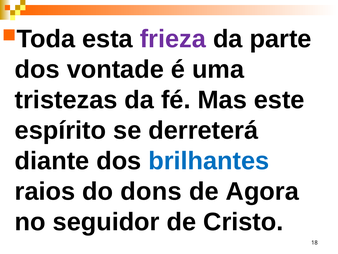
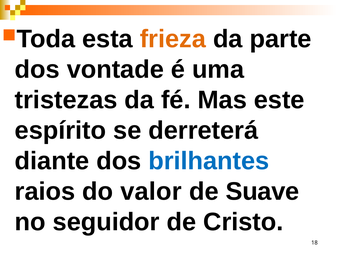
frieza colour: purple -> orange (173, 39)
dons: dons -> valor (151, 191)
Agora: Agora -> Suave (262, 191)
